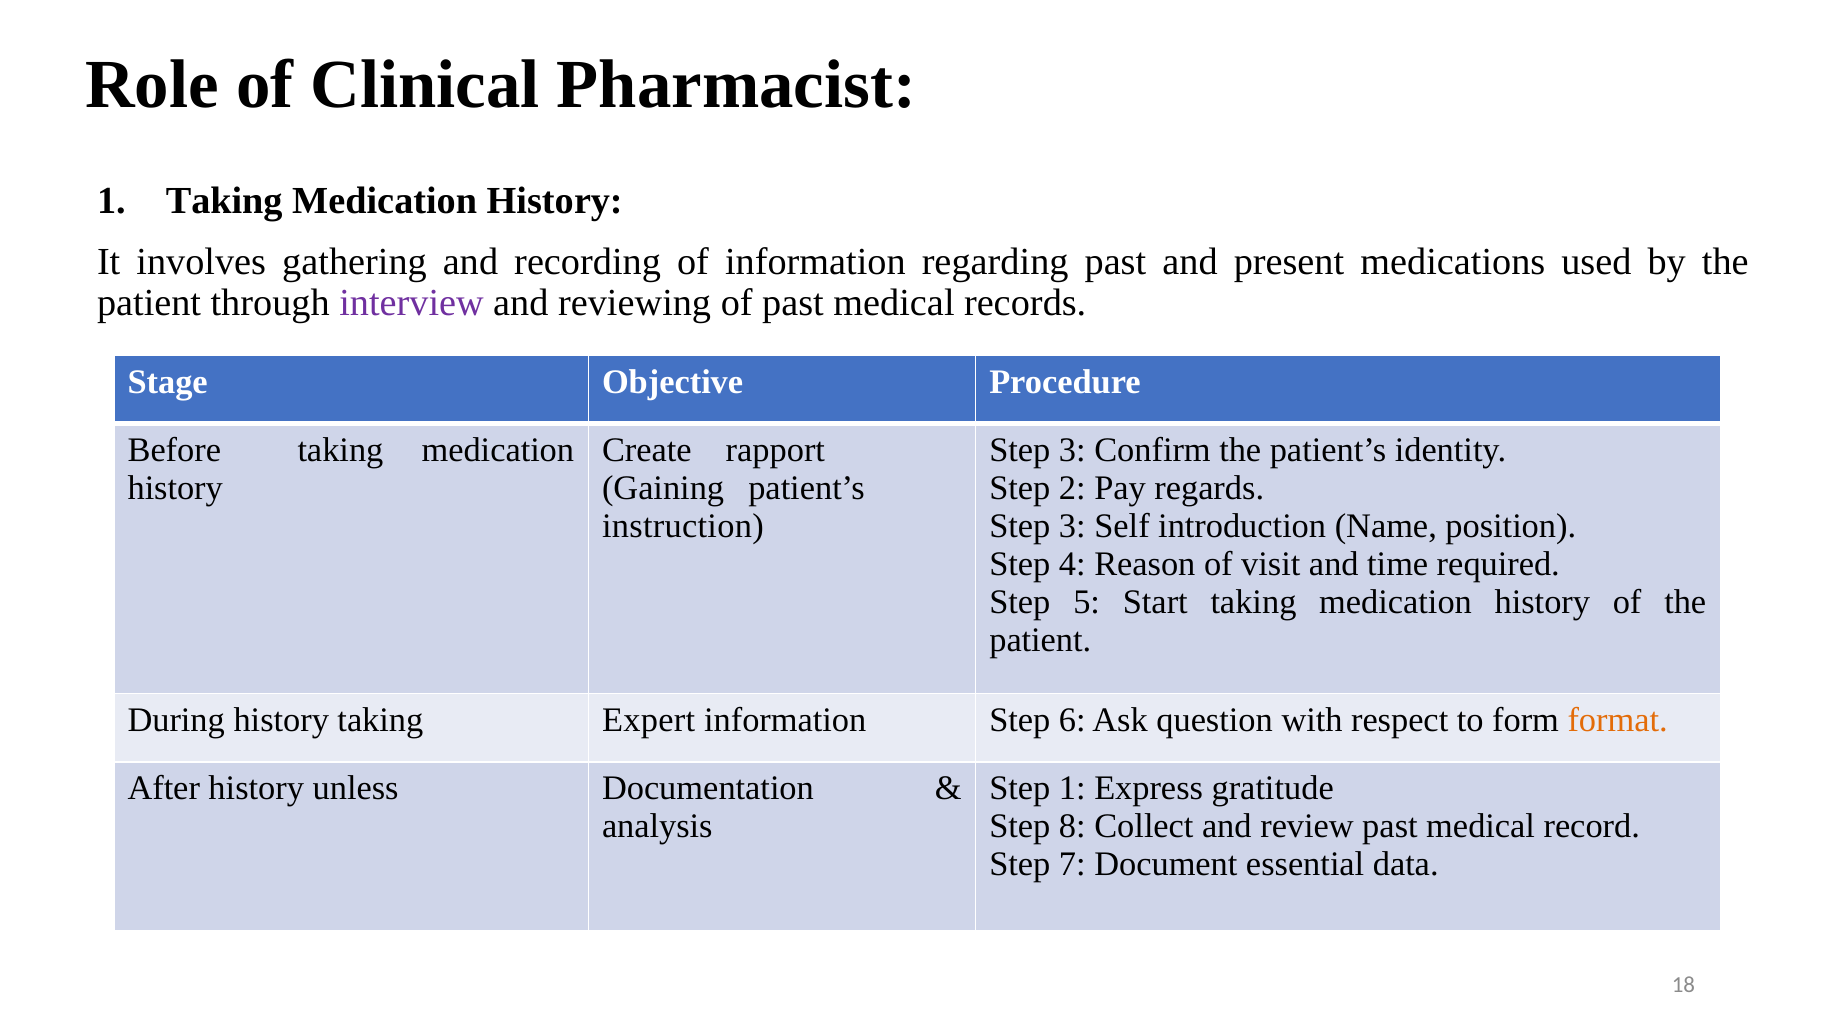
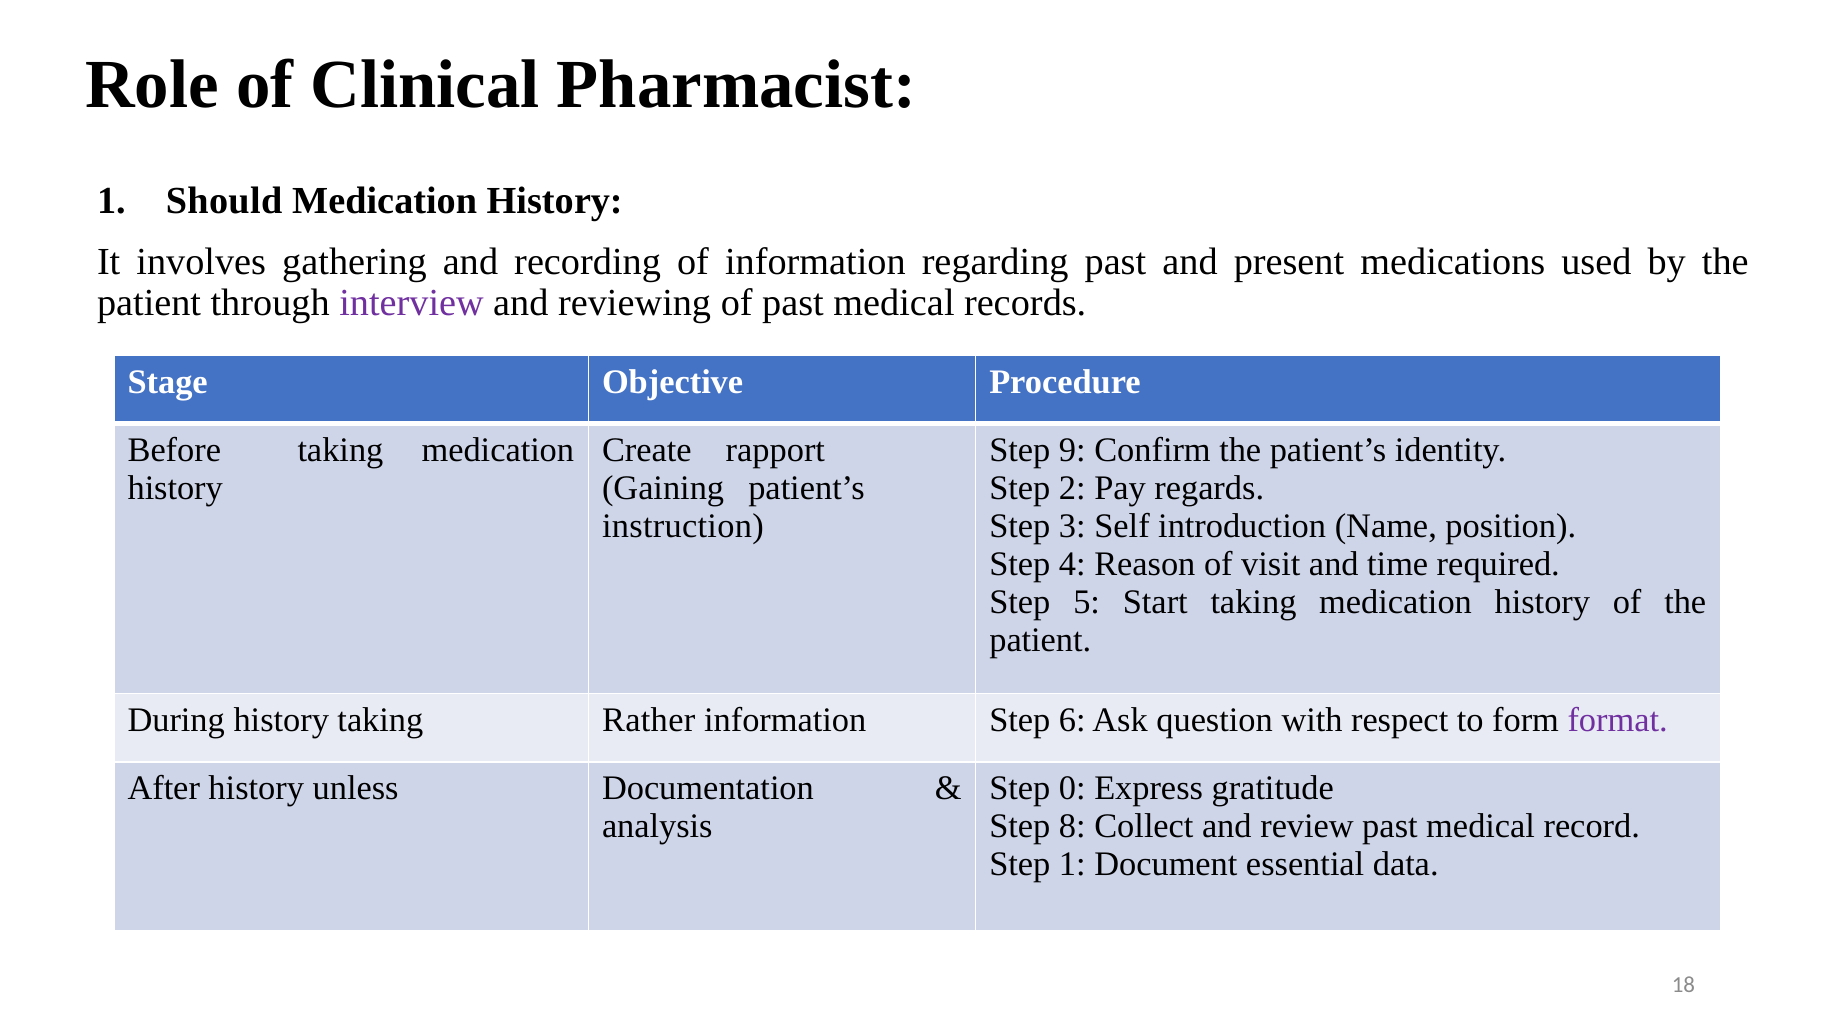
1 Taking: Taking -> Should (224, 201)
3: 3 -> 9 (1072, 450)
Expert: Expert -> Rather (649, 720)
format colour: orange -> purple (1618, 720)
Step 1: 1 -> 0 (1072, 788)
Step 7: 7 -> 1 (1072, 865)
